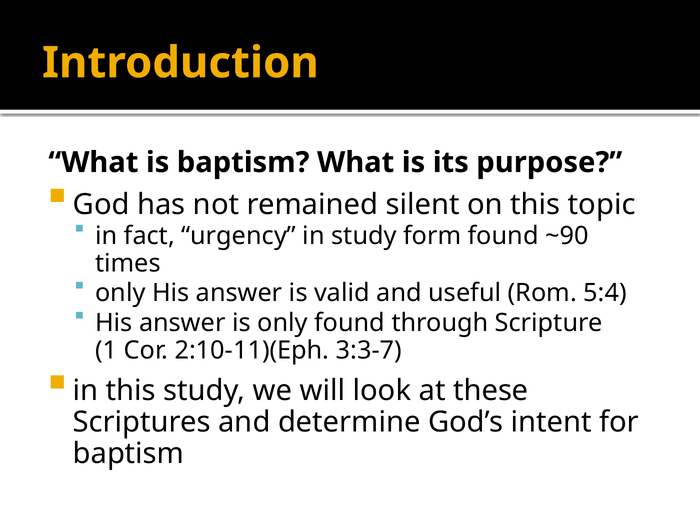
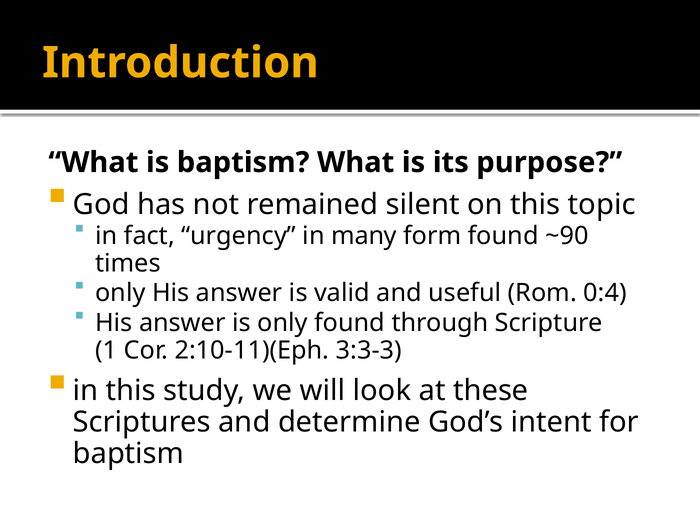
in study: study -> many (364, 236)
5:4: 5:4 -> 0:4 (605, 293)
3:3-7: 3:3-7 -> 3:3-3 (369, 350)
